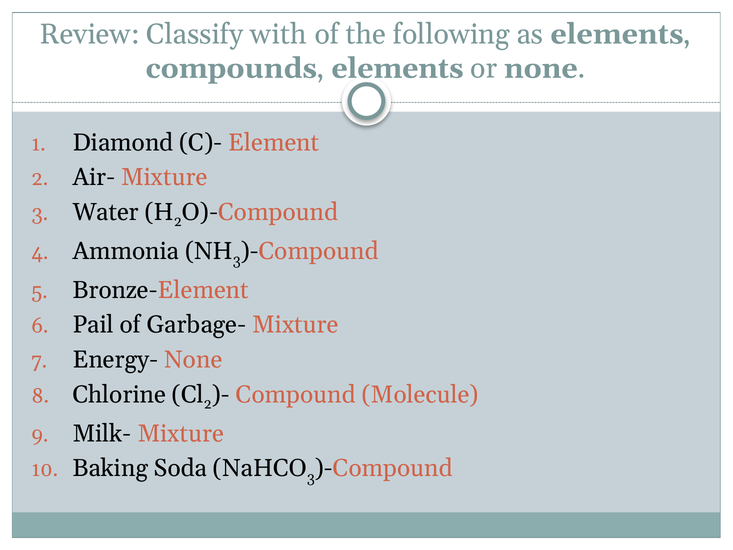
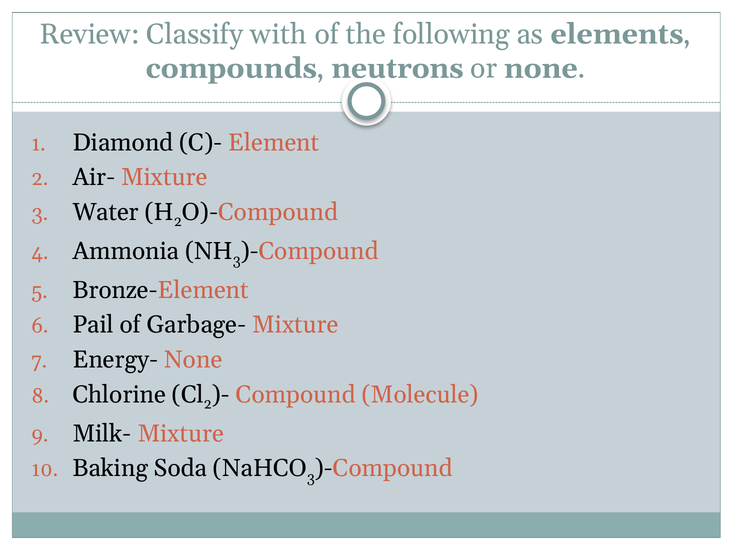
elements: elements -> neutrons (398, 68)
